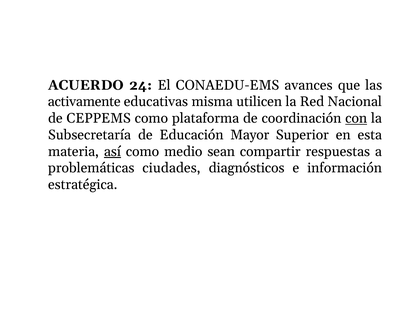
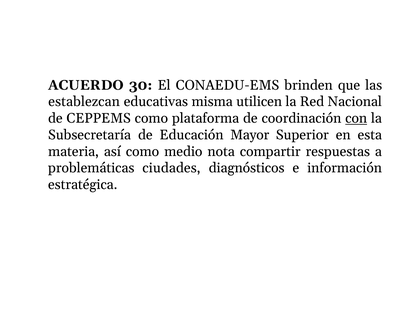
24: 24 -> 30 (141, 85)
avances: avances -> brinden (309, 85)
activamente: activamente -> establezcan (84, 102)
así underline: present -> none (112, 151)
sean: sean -> nota (221, 151)
